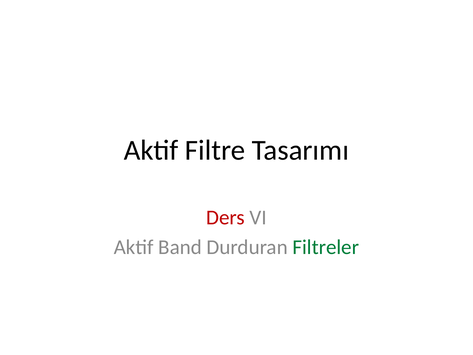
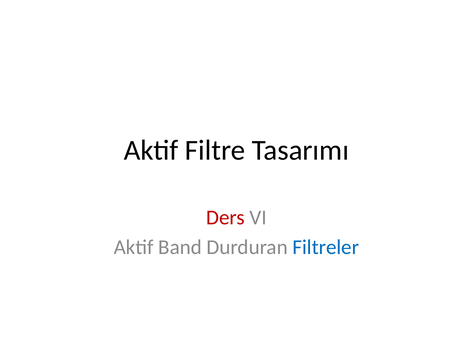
Filtreler colour: green -> blue (326, 247)
